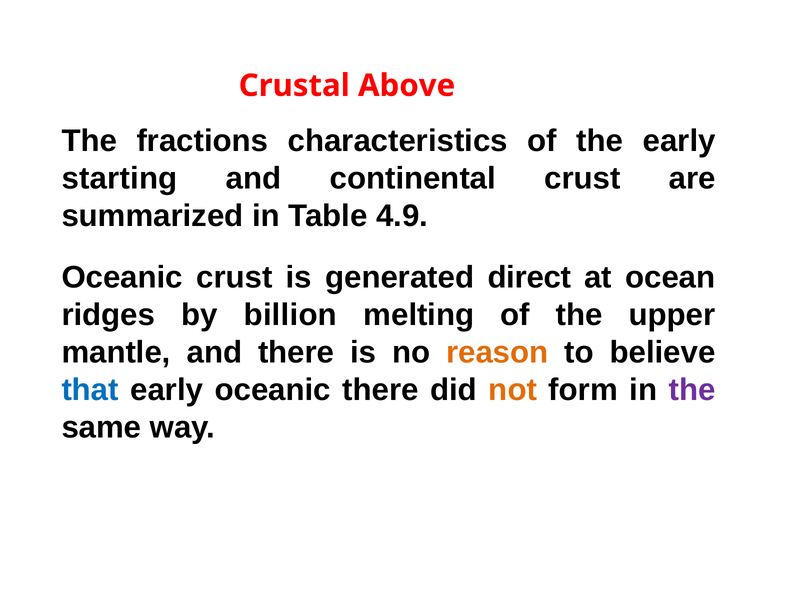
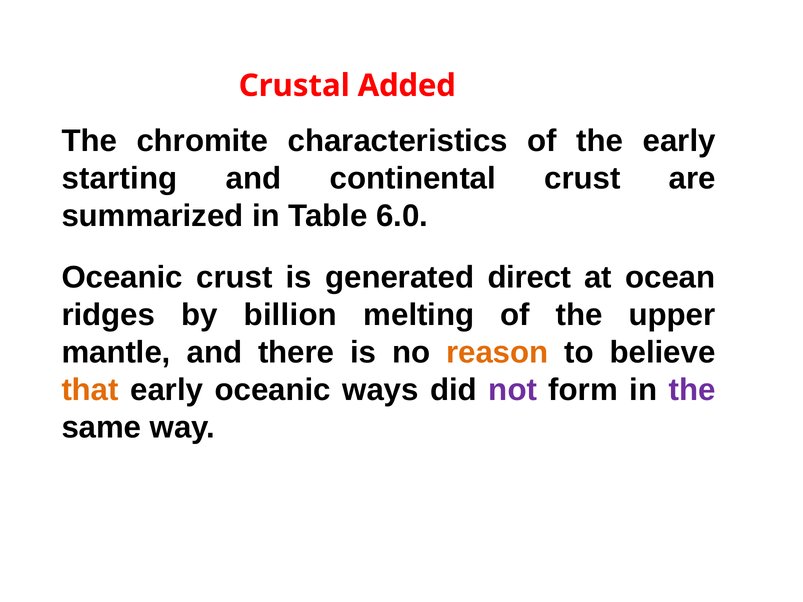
Above: Above -> Added (407, 86)
fractions: fractions -> chromite (202, 141)
4.9: 4.9 -> 6.0 (402, 216)
that colour: blue -> orange (90, 390)
oceanic there: there -> ways (381, 390)
not colour: orange -> purple (513, 390)
